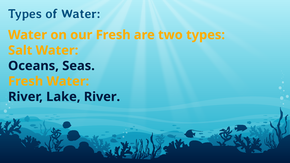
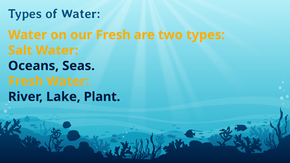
Lake River: River -> Plant (102, 97)
